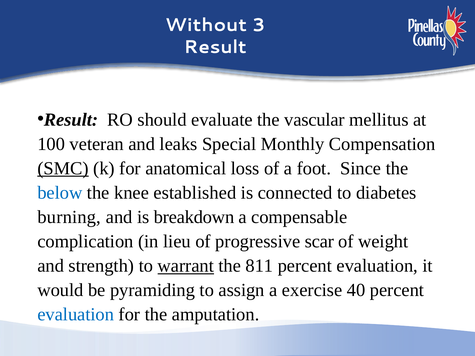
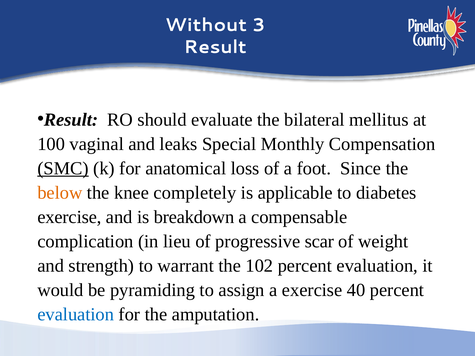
vascular: vascular -> bilateral (314, 120)
veteran: veteran -> vaginal (97, 144)
below colour: blue -> orange (60, 193)
established: established -> completely (195, 193)
connected: connected -> applicable (295, 193)
burning: burning -> exercise (69, 217)
warrant underline: present -> none (186, 266)
811: 811 -> 102 (259, 266)
